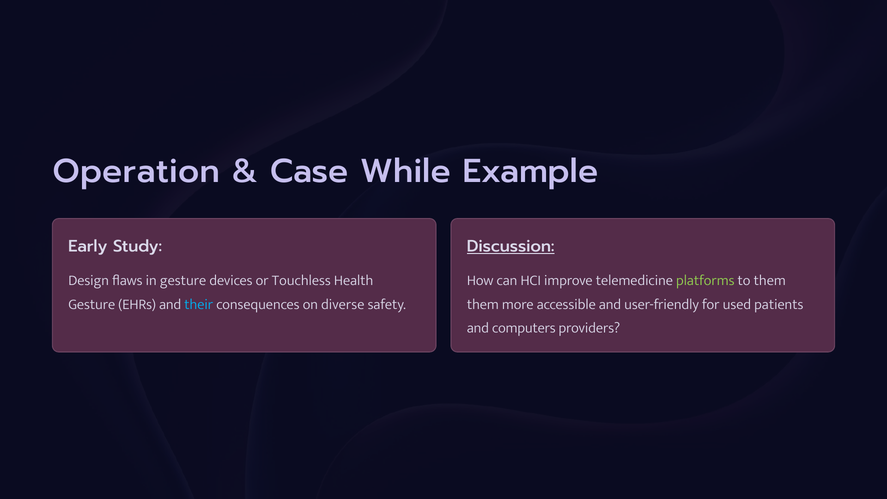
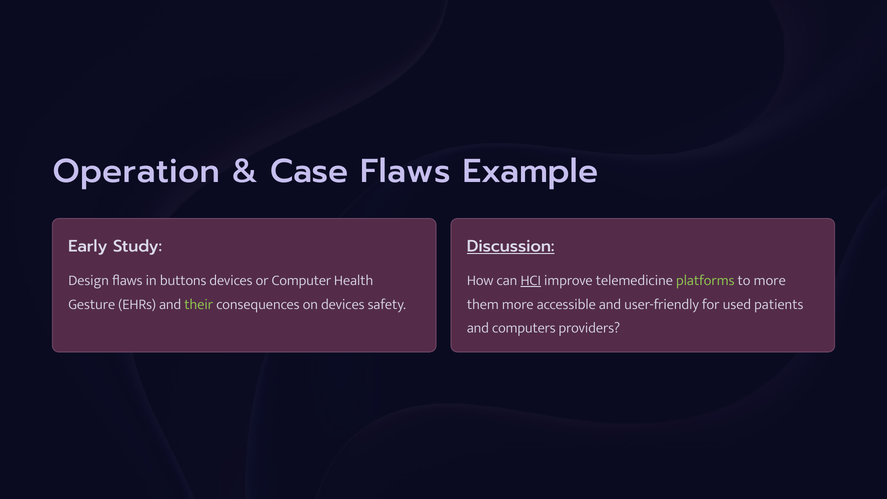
Case While: While -> Flaws (405, 171)
in gesture: gesture -> buttons (183, 280)
Touchless: Touchless -> Computer (301, 280)
HCI underline: none -> present (531, 280)
to them: them -> more (770, 280)
their colour: light blue -> light green (199, 304)
on diverse: diverse -> devices (343, 304)
